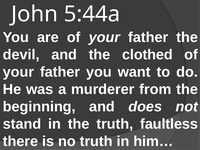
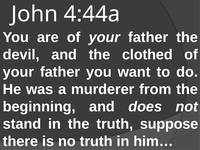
5:44a: 5:44a -> 4:44a (92, 14)
faultless: faultless -> suppose (169, 124)
